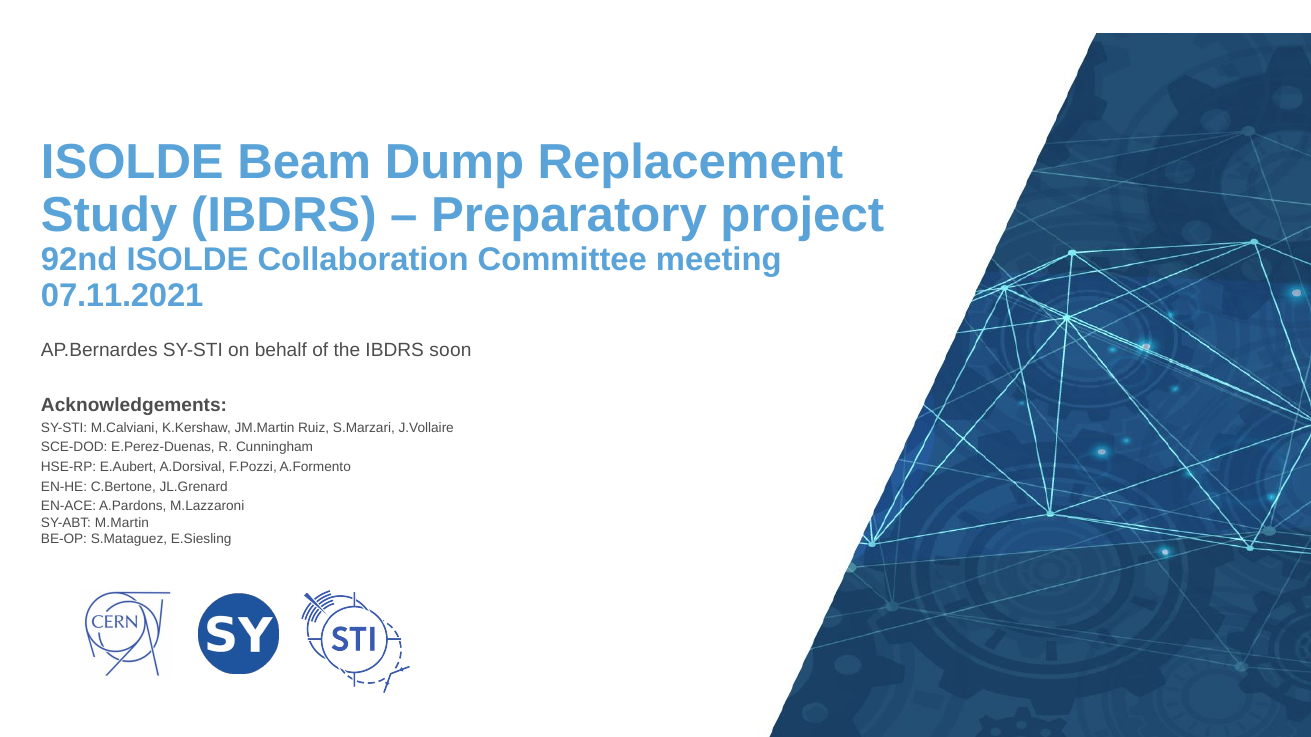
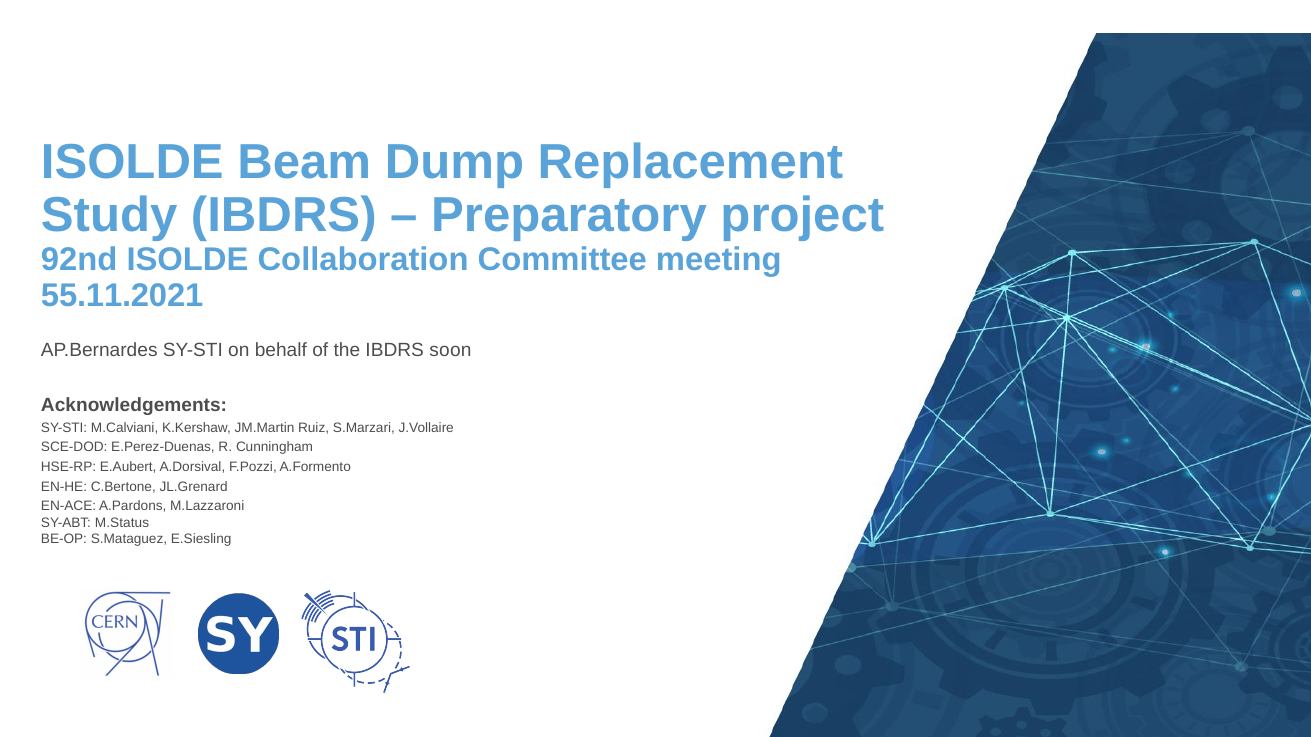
07.11.2021: 07.11.2021 -> 55.11.2021 (122, 295)
M.Martin: M.Martin -> M.Status (122, 523)
